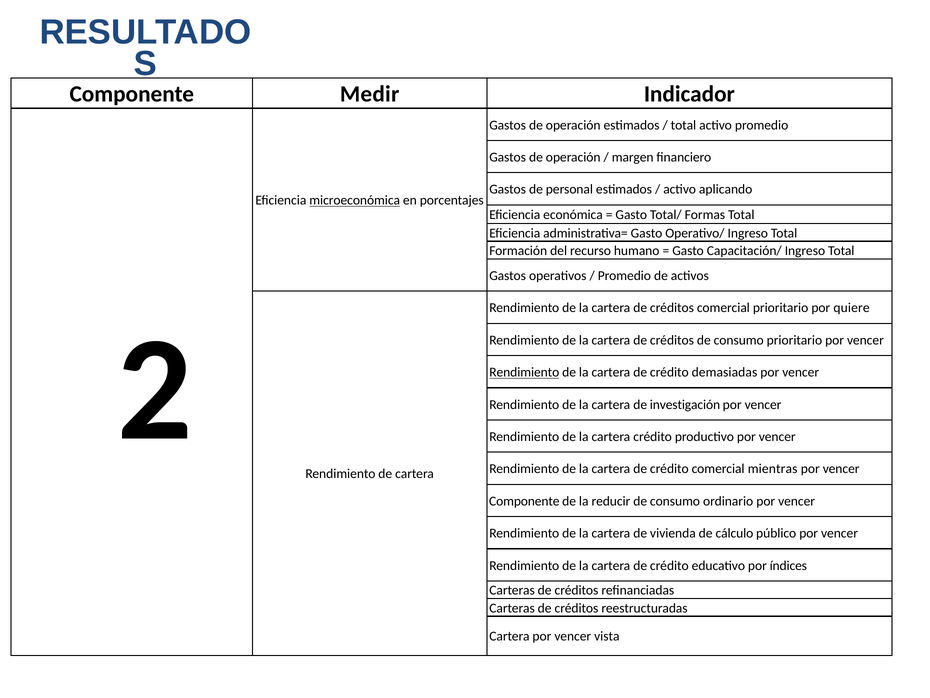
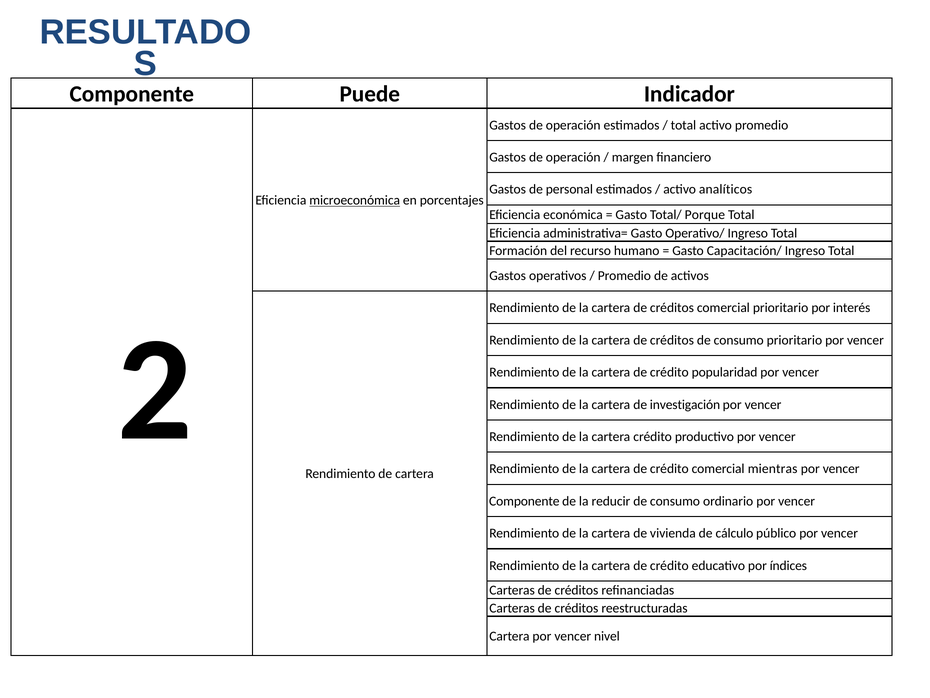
Medir: Medir -> Puede (370, 94)
aplicando: aplicando -> analíticos (726, 189)
Formas: Formas -> Porque (705, 215)
quiere: quiere -> interés (852, 308)
Rendimiento underline: present -> none (524, 372)
demasiadas: demasiadas -> popularidad (725, 372)
vista: vista -> nivel (607, 636)
